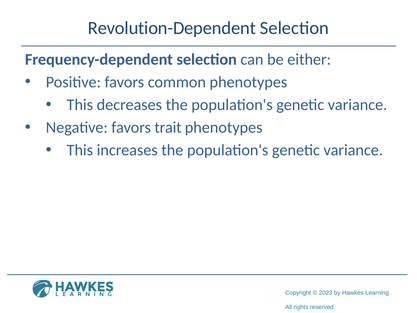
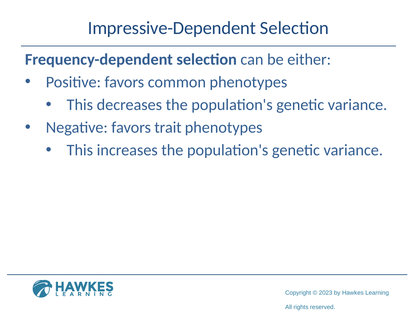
Revolution-Dependent: Revolution-Dependent -> Impressive-Dependent (172, 28)
